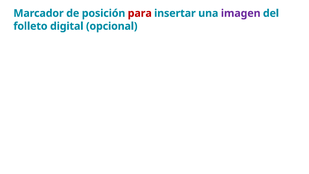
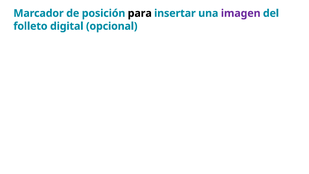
para colour: red -> black (140, 13)
